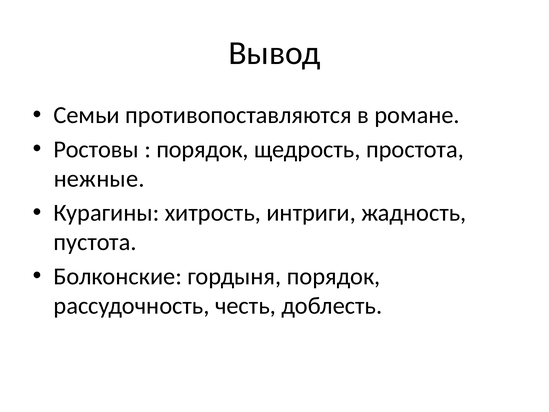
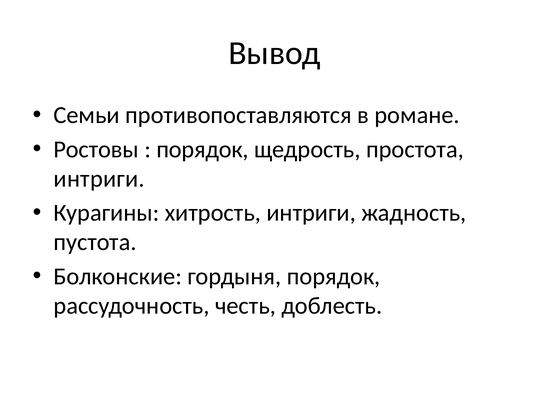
нежные: нежные -> интриги (99, 179)
